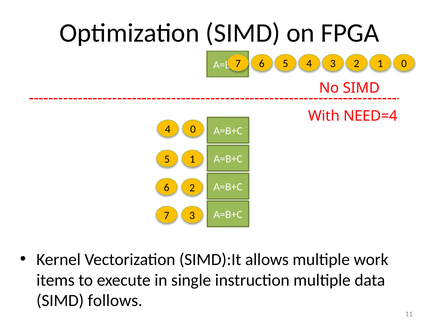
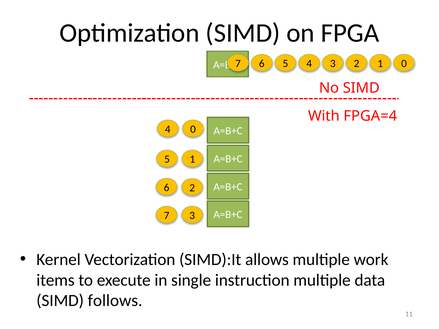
NEED=4: NEED=4 -> FPGA=4 (370, 116)
